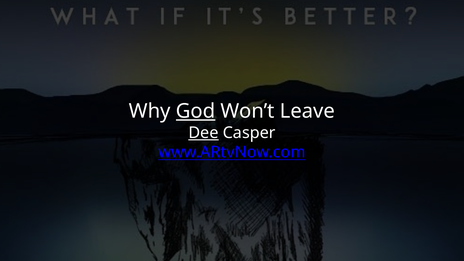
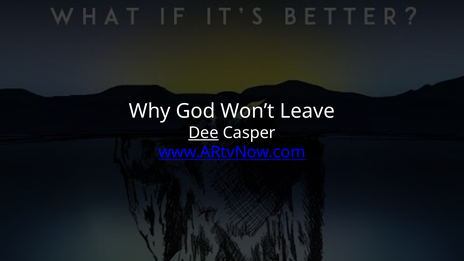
God underline: present -> none (196, 111)
